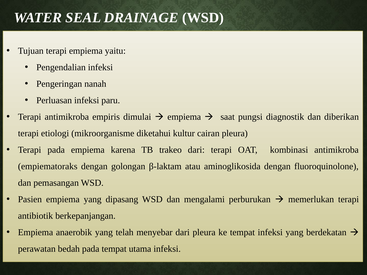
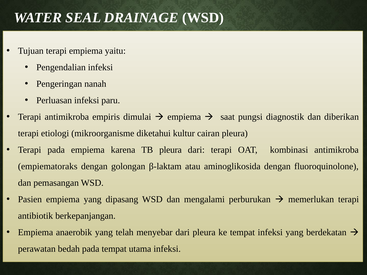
TB trakeo: trakeo -> pleura (170, 150)
